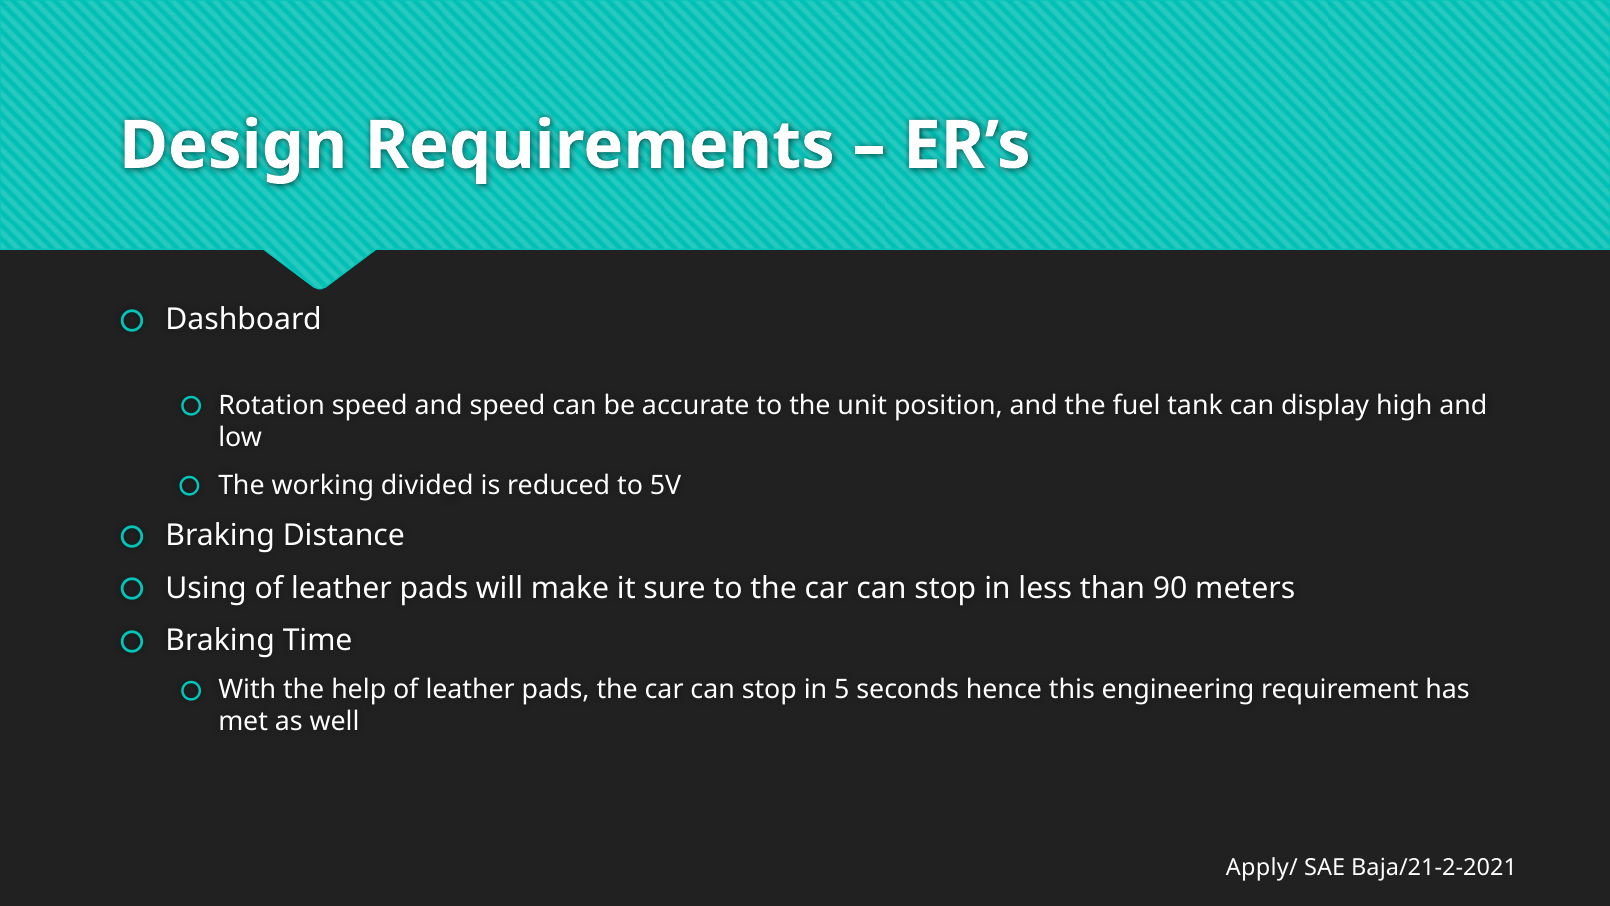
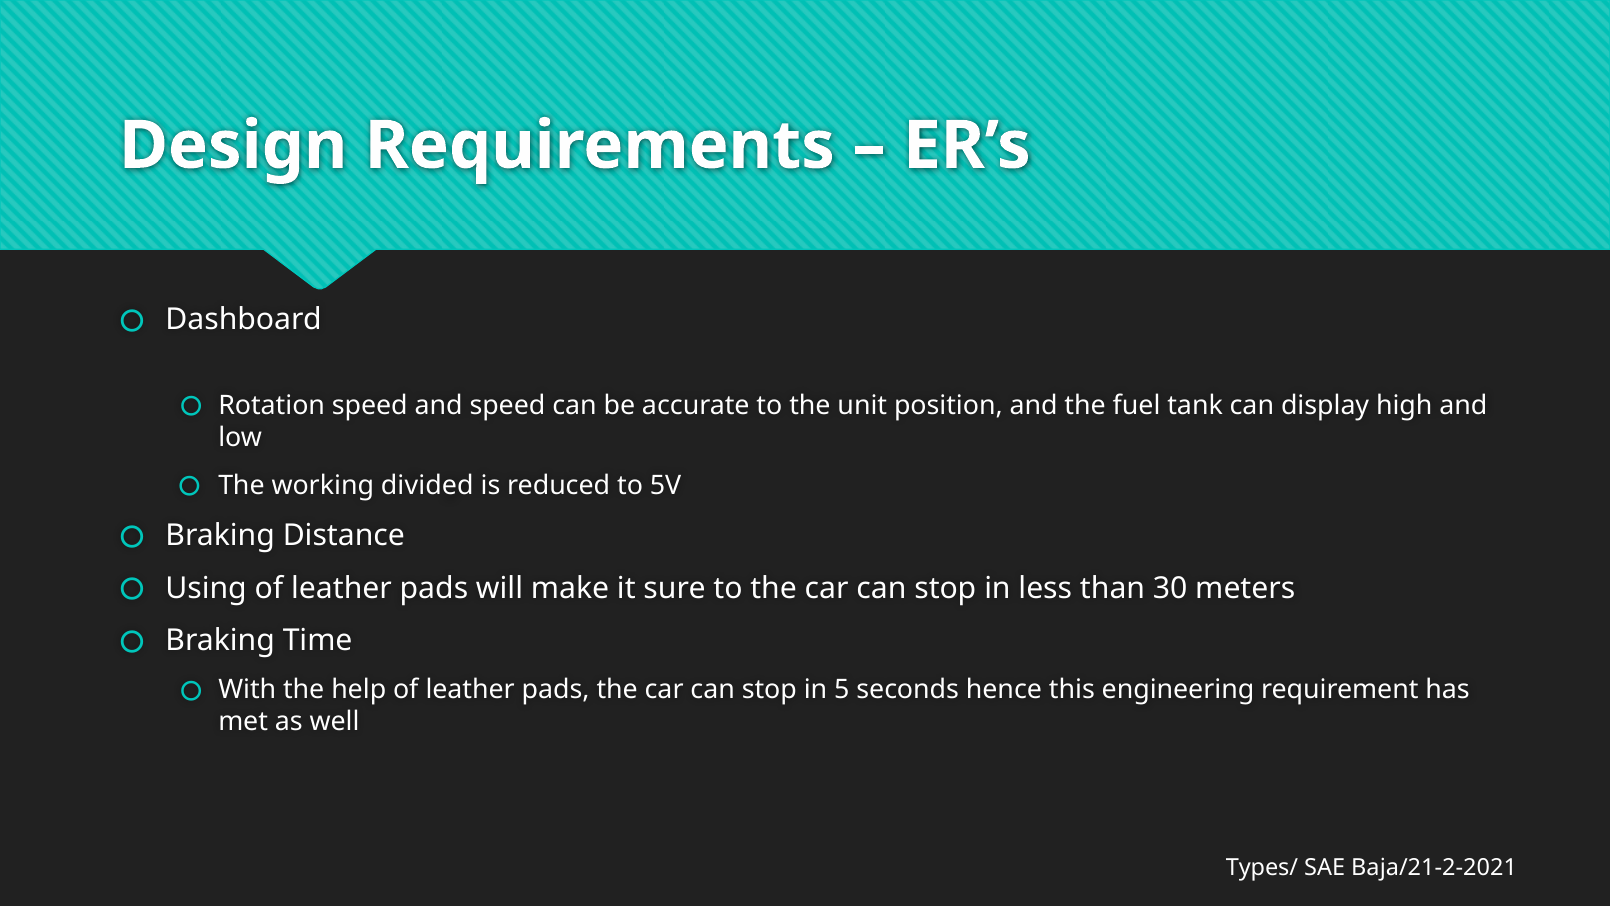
90: 90 -> 30 (1170, 588)
Apply/: Apply/ -> Types/ (1262, 867)
